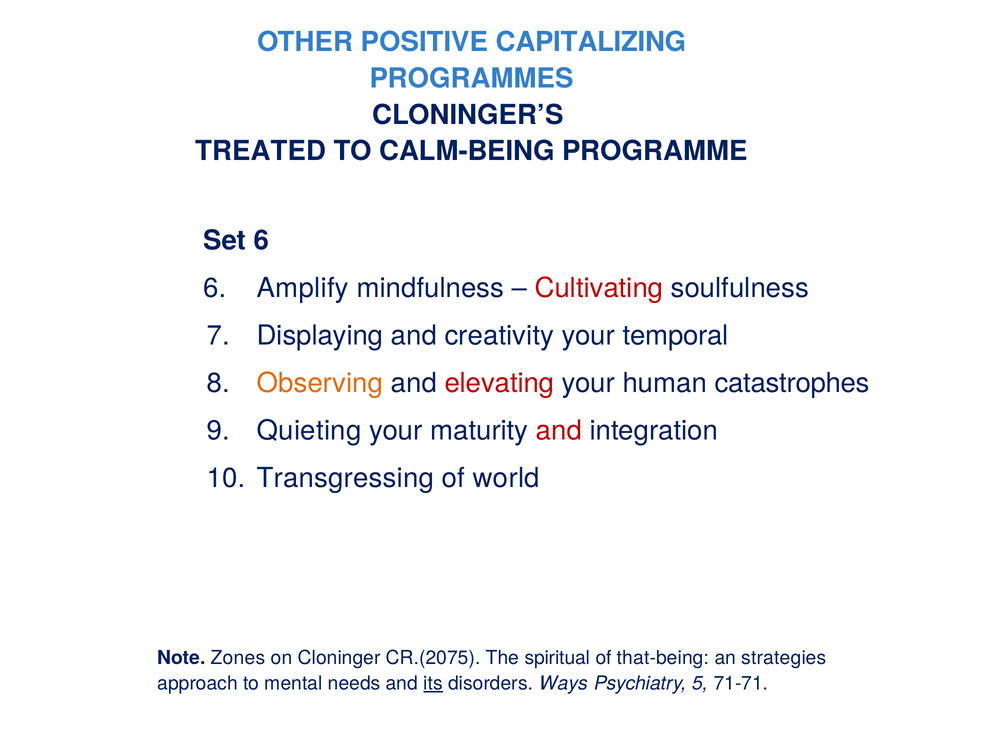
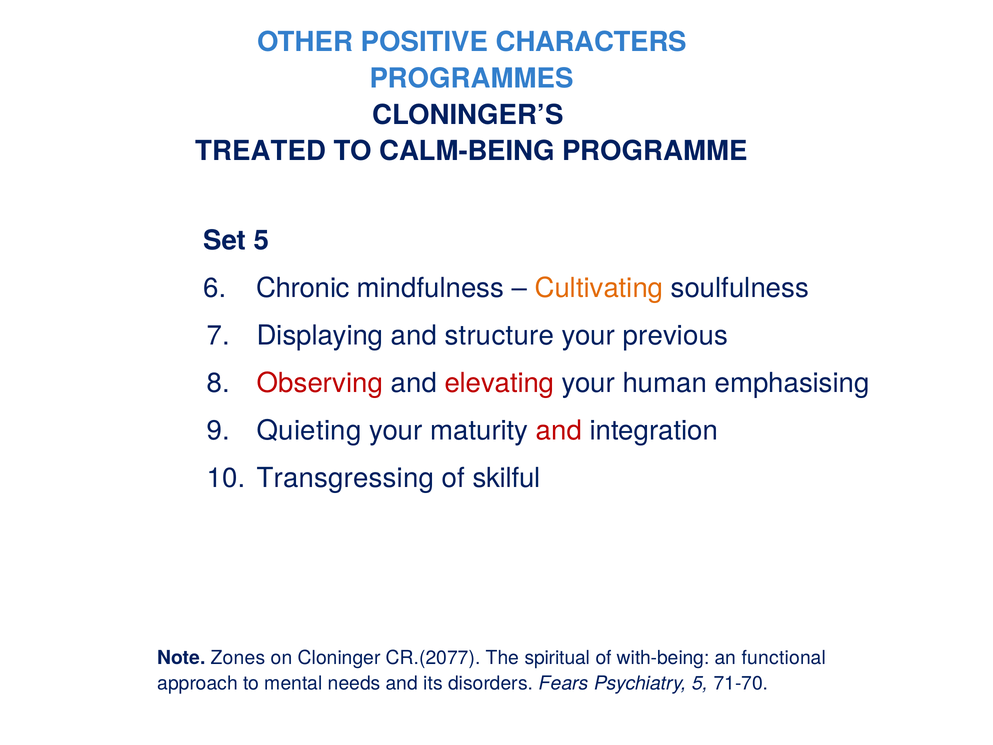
CAPITALIZING: CAPITALIZING -> CHARACTERS (591, 42)
Set 6: 6 -> 5 (261, 241)
Amplify: Amplify -> Chronic (303, 288)
Cultivating colour: red -> orange (599, 288)
creativity: creativity -> structure (499, 336)
temporal: temporal -> previous (675, 336)
Observing colour: orange -> red (320, 383)
catastrophes: catastrophes -> emphasising (792, 383)
world: world -> skilful (507, 478)
CR.(2075: CR.(2075 -> CR.(2077 (433, 658)
that-being: that-being -> with-being (663, 658)
strategies: strategies -> functional (784, 658)
its underline: present -> none (433, 683)
Ways: Ways -> Fears (564, 683)
71-71: 71-71 -> 71-70 (741, 683)
